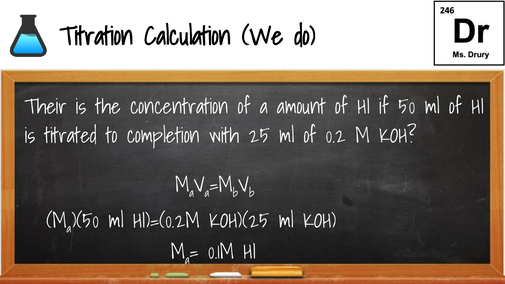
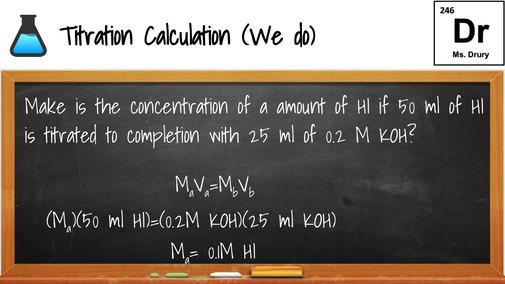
Their: Their -> Make (45, 107)
